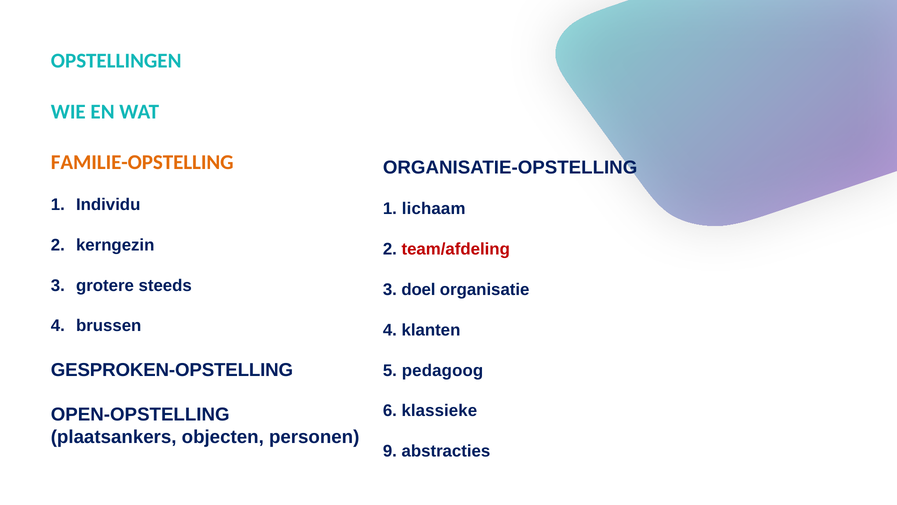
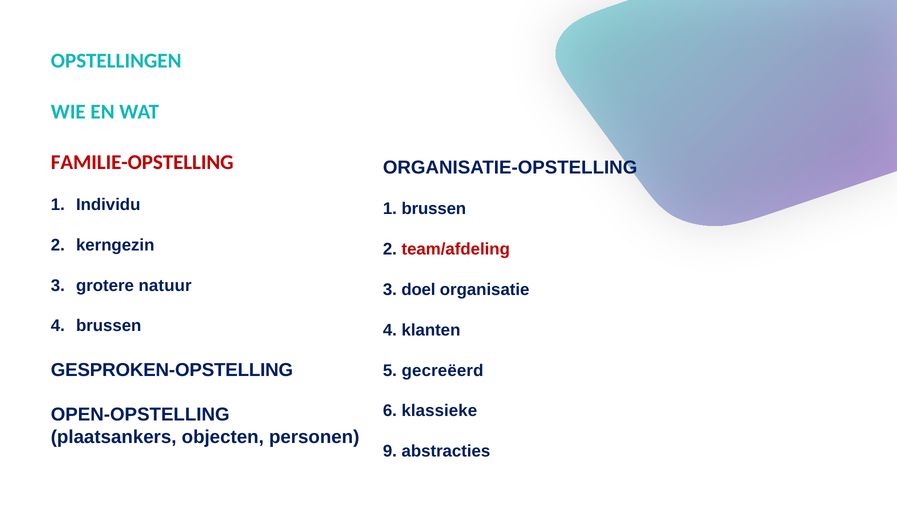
FAMILIE-OPSTELLING colour: orange -> red (142, 162)
1 lichaam: lichaam -> brussen (434, 209)
steeds: steeds -> natuur (165, 285)
pedagoog: pedagoog -> gecreëerd (443, 370)
